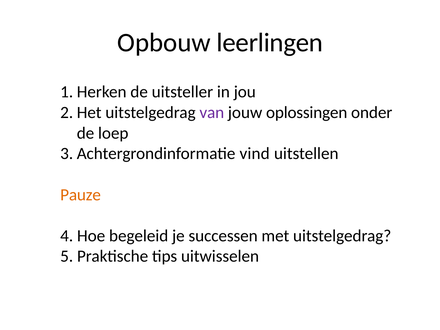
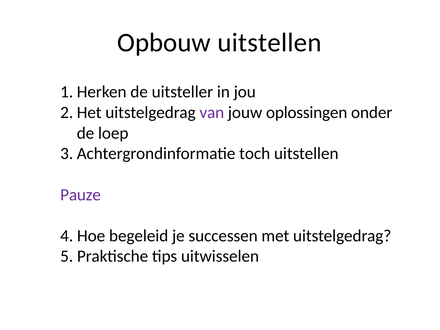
Opbouw leerlingen: leerlingen -> uitstellen (270, 43)
vind: vind -> toch (255, 154)
Pauze colour: orange -> purple (81, 195)
